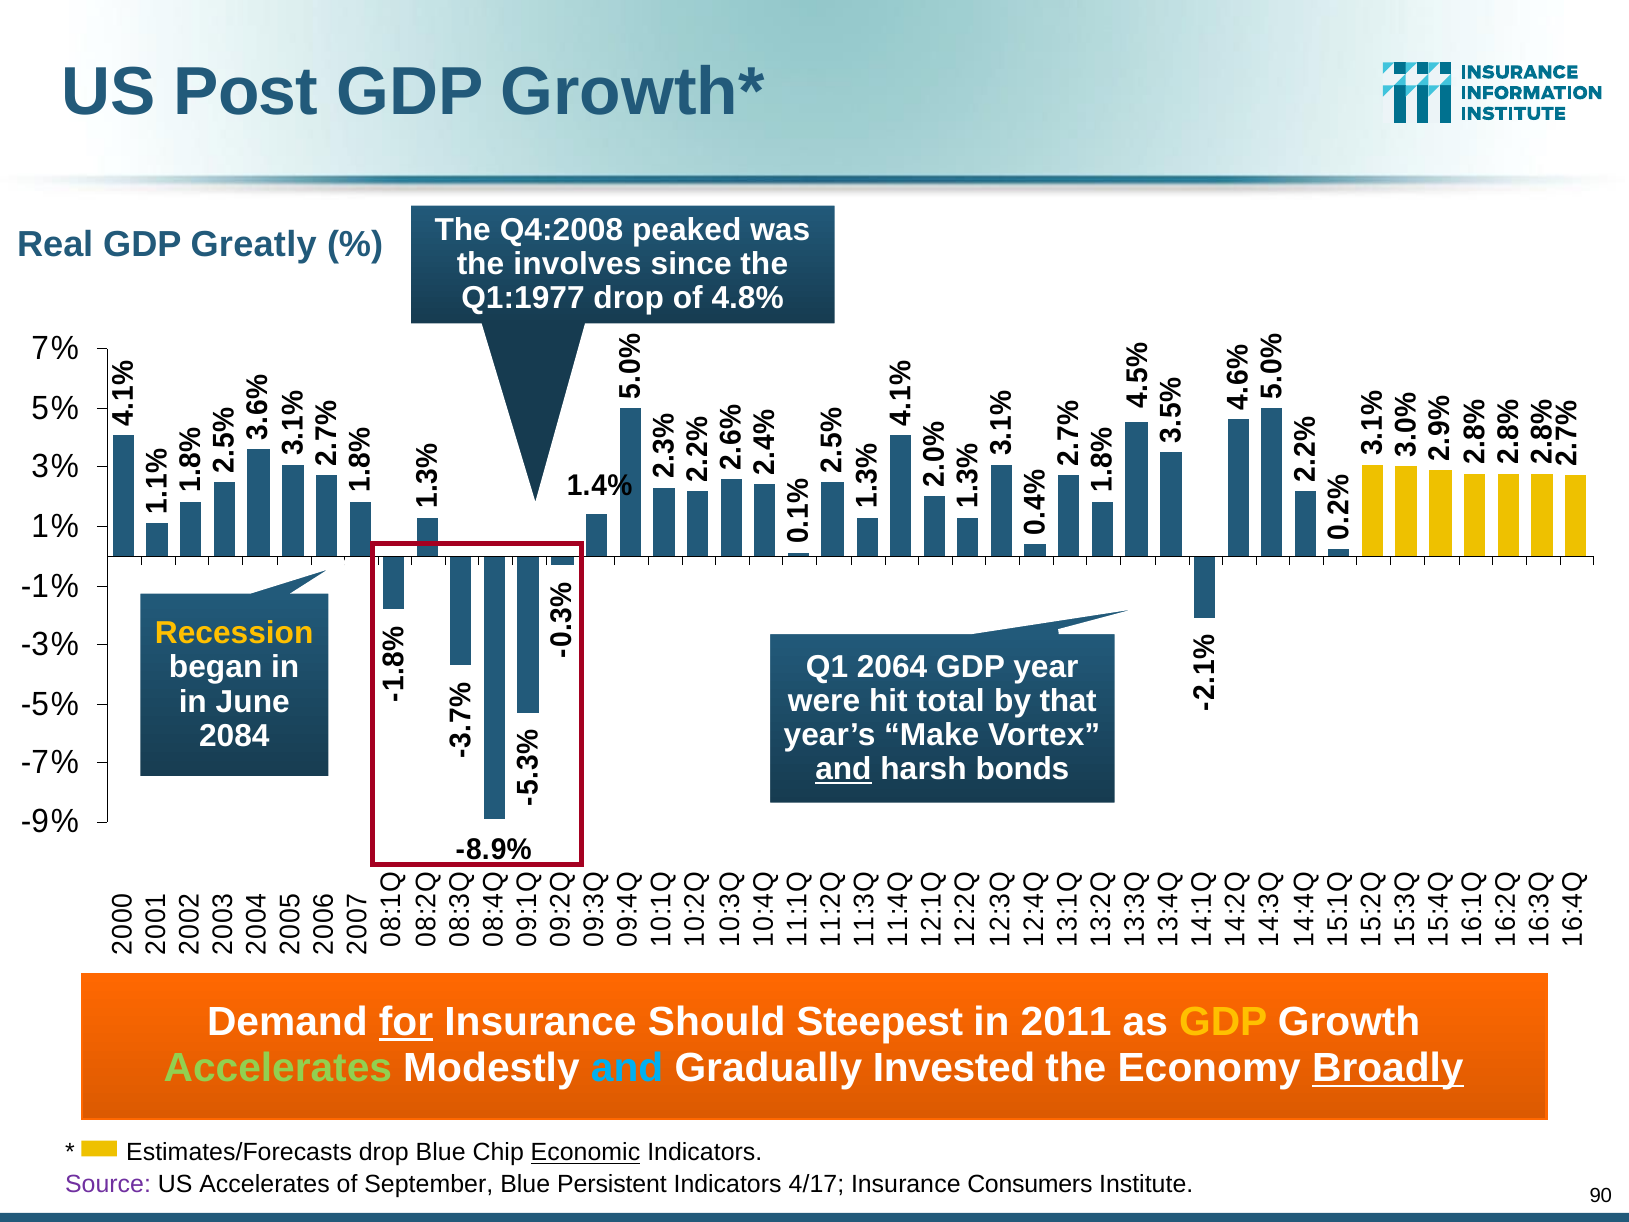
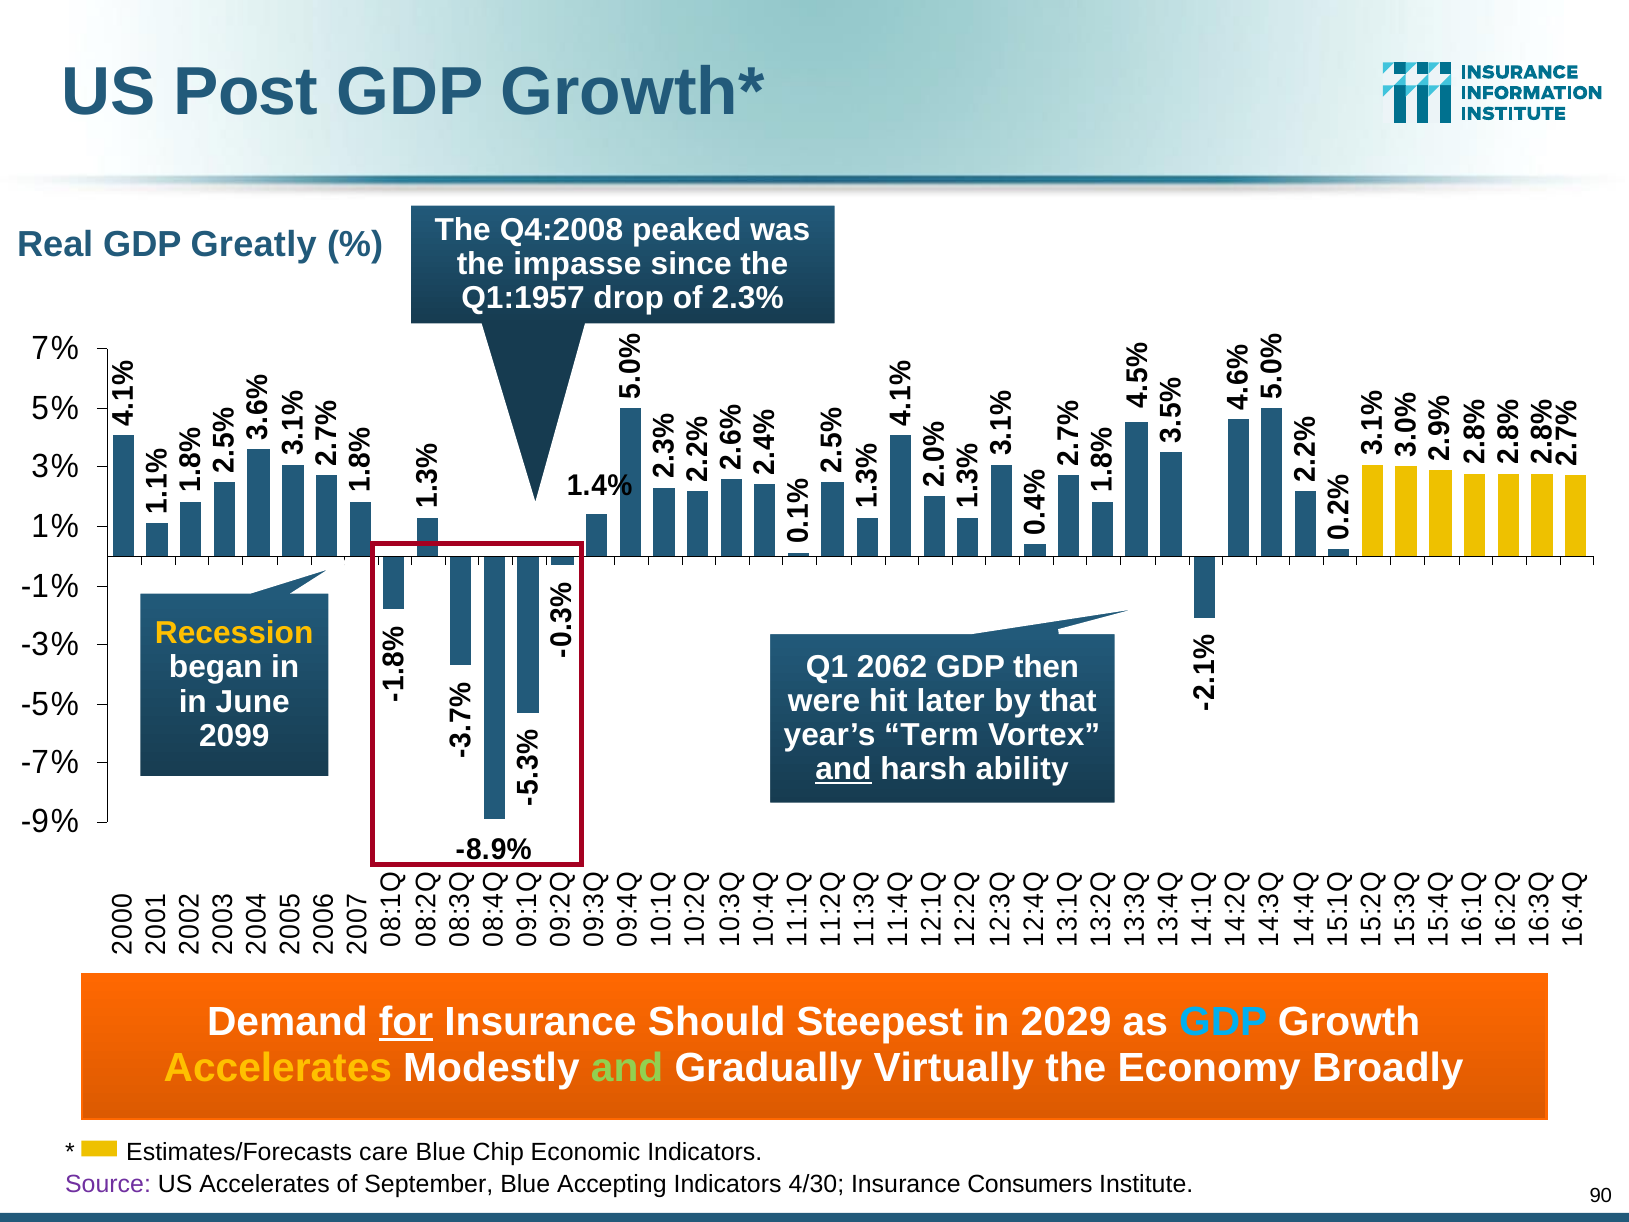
involves: involves -> impasse (577, 264)
Q1:1977: Q1:1977 -> Q1:1957 (523, 298)
4.8%: 4.8% -> 2.3% (748, 298)
2064: 2064 -> 2062 (892, 667)
year: year -> then (1046, 667)
total: total -> later (951, 701)
Make: Make -> Term (932, 735)
2084: 2084 -> 2099 (234, 736)
bonds: bonds -> ability (1022, 769)
2011: 2011 -> 2029 (1066, 1022)
GDP colour: yellow -> light blue (1223, 1022)
Accelerates colour: light green -> yellow (278, 1068)
and colour: light blue -> light green (627, 1068)
Invested: Invested -> Virtually (954, 1068)
Broadly underline: present -> none (1388, 1068)
Estimates/Forecasts drop: drop -> care (384, 1152)
Economic underline: present -> none (585, 1152)
Persistent: Persistent -> Accepting (612, 1184)
4/17: 4/17 -> 4/30 (816, 1184)
